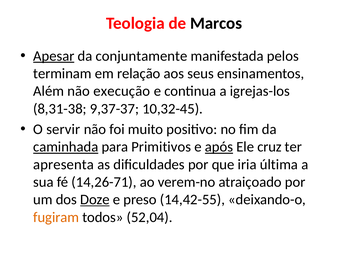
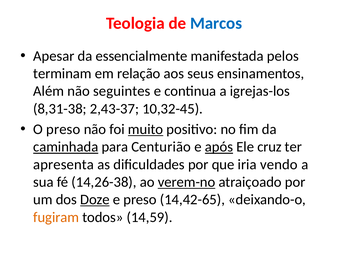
Marcos colour: black -> blue (216, 23)
Apesar underline: present -> none (54, 56)
conjuntamente: conjuntamente -> essencialmente (142, 56)
execução: execução -> seguintes (122, 91)
9,37-37: 9,37-37 -> 2,43-37 (114, 109)
O servir: servir -> preso (63, 129)
muito underline: none -> present (146, 129)
Primitivos: Primitivos -> Centurião (161, 147)
última: última -> vendo (279, 164)
14,26-71: 14,26-71 -> 14,26-38 (104, 182)
verem-no underline: none -> present (187, 182)
14,42-55: 14,42-55 -> 14,42-65 (192, 200)
52,04: 52,04 -> 14,59 (150, 217)
